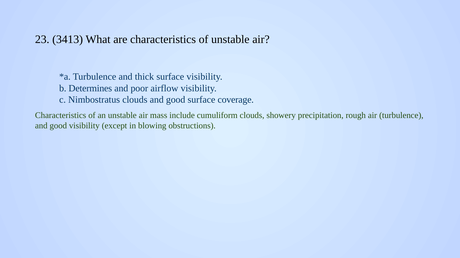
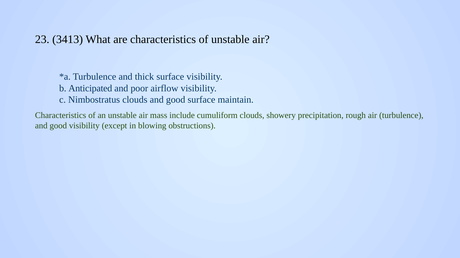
Determines: Determines -> Anticipated (90, 89)
coverage: coverage -> maintain (236, 100)
